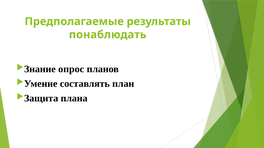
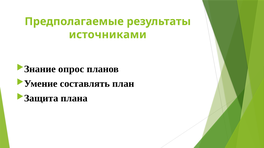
понаблюдать: понаблюдать -> источниками (108, 35)
